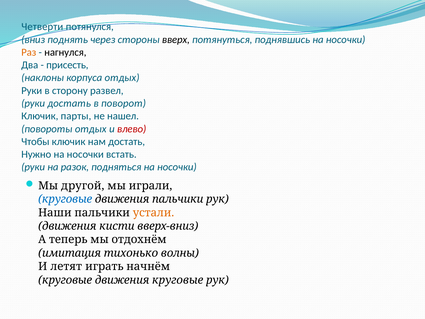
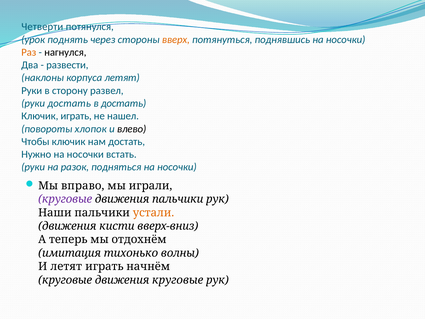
вниз: вниз -> урок (33, 40)
вверх colour: black -> orange (176, 40)
присесть: присесть -> развести (67, 65)
корпуса отдых: отдых -> летят (122, 78)
в поворот: поворот -> достать (124, 103)
Ключик парты: парты -> играть (76, 116)
повороты отдых: отдых -> хлопок (91, 129)
влево colour: red -> black (132, 129)
другой: другой -> вправо (83, 186)
круговые colour: blue -> purple (65, 199)
